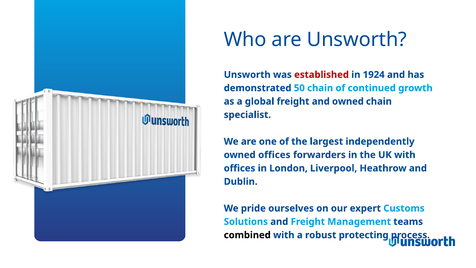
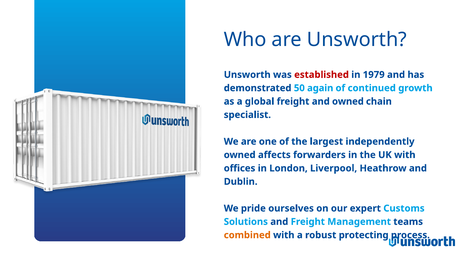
1924: 1924 -> 1979 (374, 75)
50 chain: chain -> again (320, 88)
owned offices: offices -> affects (274, 155)
combined colour: black -> orange (247, 235)
